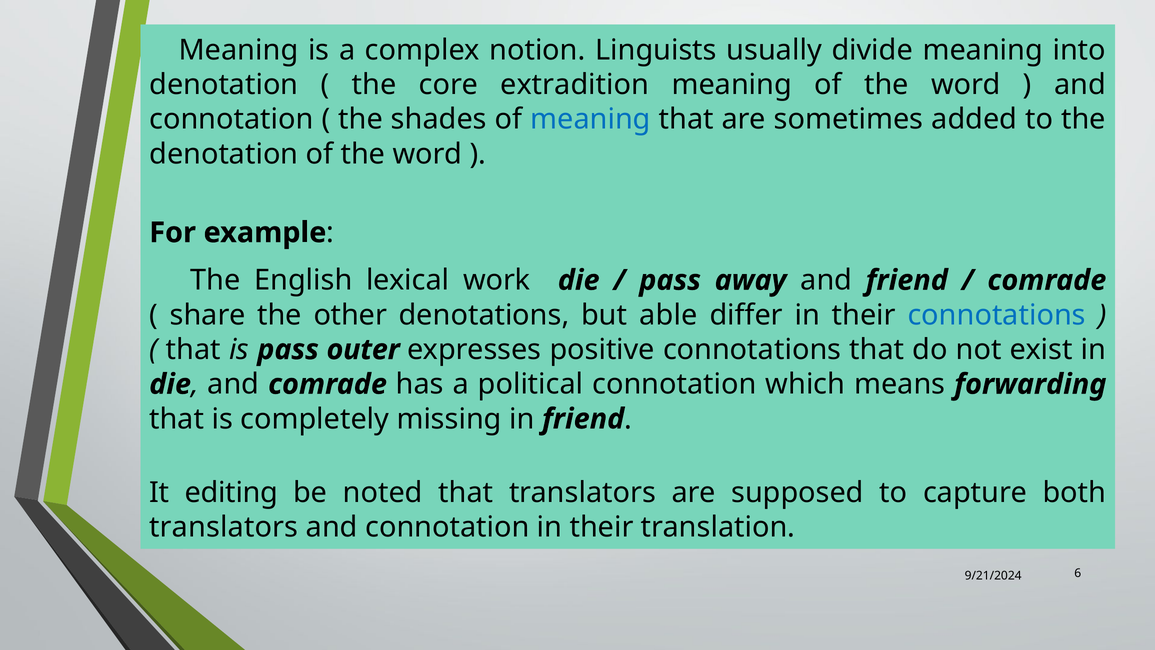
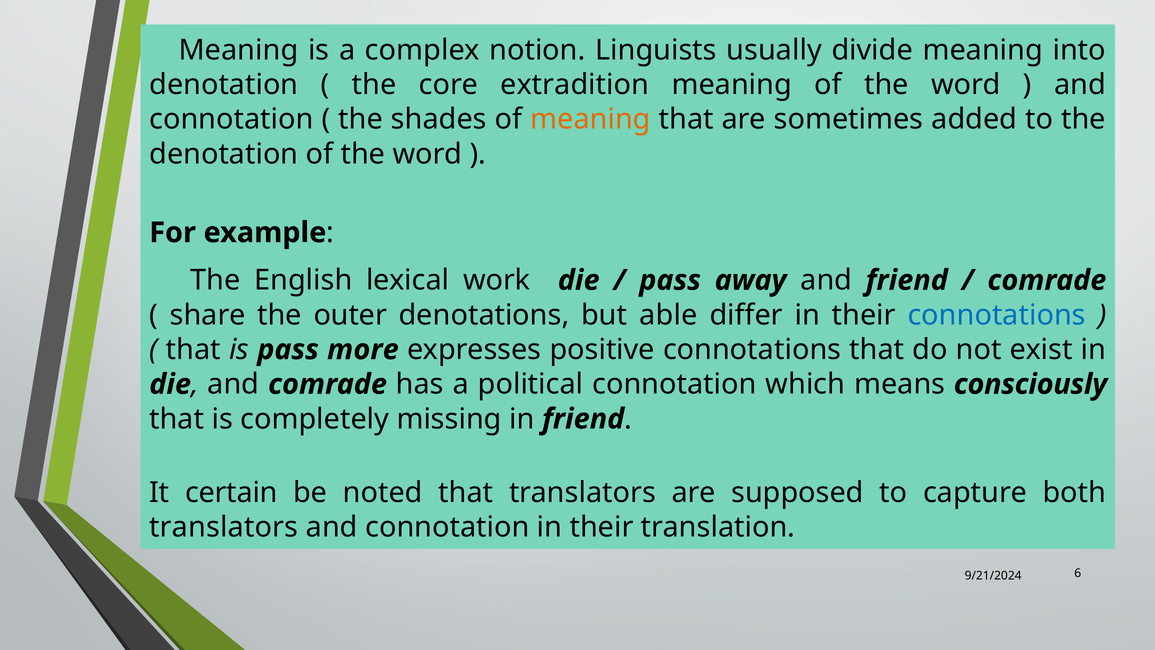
meaning colour: blue -> orange (590, 119)
other: other -> outer (350, 315)
outer: outer -> more (363, 349)
forwarding: forwarding -> consciously (1031, 384)
editing: editing -> certain (231, 492)
